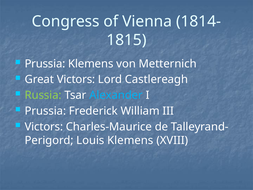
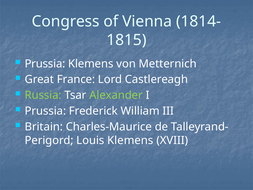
Great Victors: Victors -> France (76, 79)
Alexander colour: light blue -> light green (116, 95)
Victors: Victors -> Britain (44, 127)
